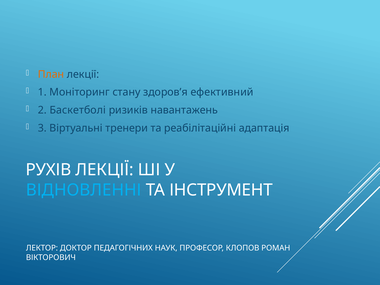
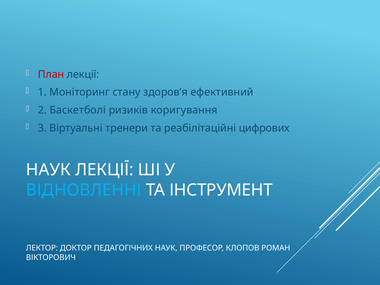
План colour: orange -> red (51, 74)
навантажень: навантажень -> коригування (184, 110)
адаптація: адаптація -> цифрових (264, 128)
РУХІВ: РУХІВ -> НАУК (48, 170)
